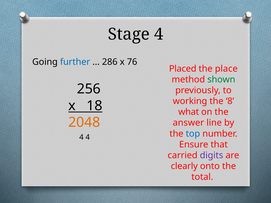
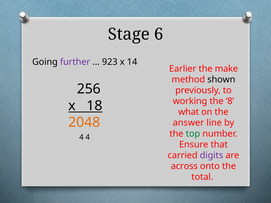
Stage 4: 4 -> 6 (159, 34)
further colour: blue -> purple (75, 62)
286: 286 -> 923 (110, 62)
76: 76 -> 14 (132, 62)
Placed: Placed -> Earlier (183, 69)
place: place -> make (226, 69)
shown colour: green -> black (221, 80)
top colour: blue -> green (193, 134)
clearly: clearly -> across (184, 166)
